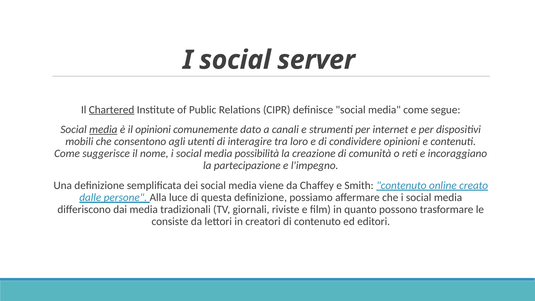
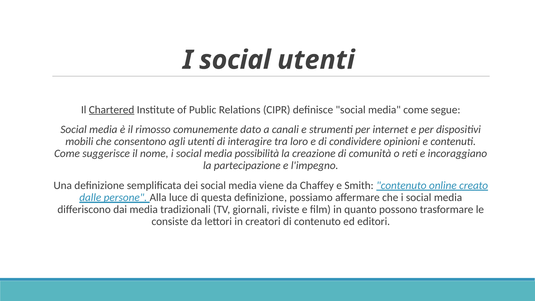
social server: server -> utenti (316, 60)
media underline: present -> none (103, 129)
il opinioni: opinioni -> rimosso (153, 129)
